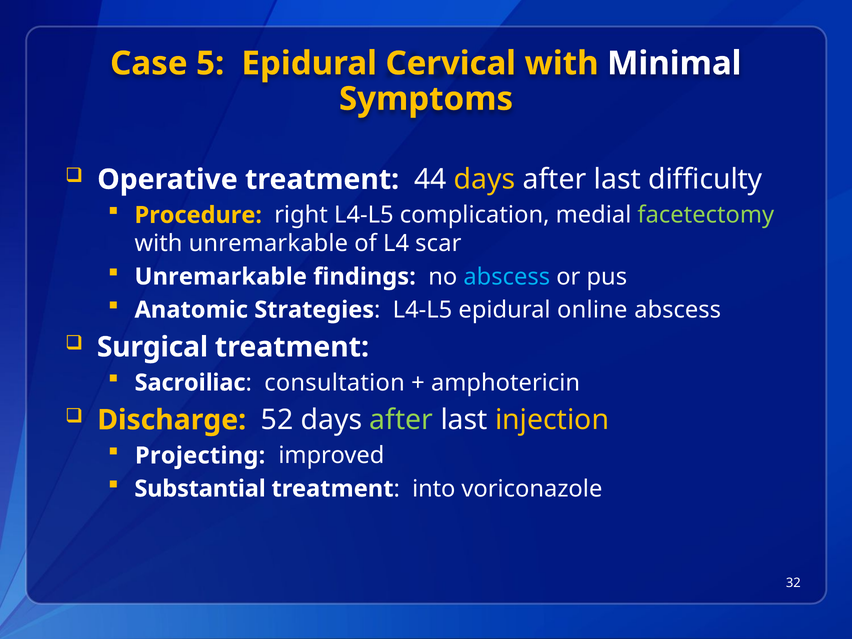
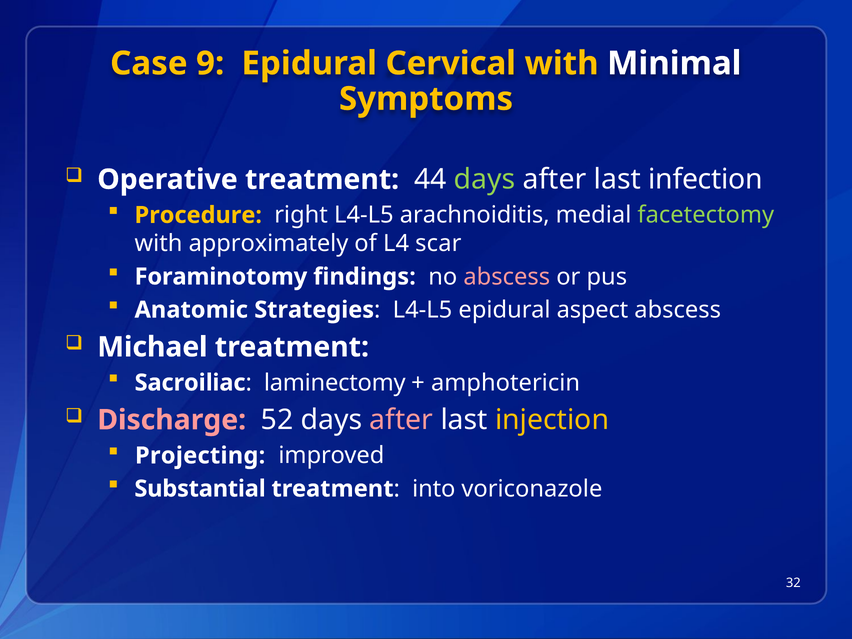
5: 5 -> 9 (210, 63)
days colour: yellow -> light green (485, 180)
difficulty: difficulty -> infection (705, 180)
complication: complication -> arachnoiditis (475, 215)
with unremarkable: unremarkable -> approximately (268, 244)
Unremarkable: Unremarkable -> Foraminotomy (221, 277)
abscess colour: light blue -> pink (507, 277)
online: online -> aspect (592, 310)
Surgical: Surgical -> Michael (152, 347)
consultation: consultation -> laminectomy (335, 383)
Discharge colour: yellow -> pink (172, 420)
after colour: light green -> pink (401, 420)
